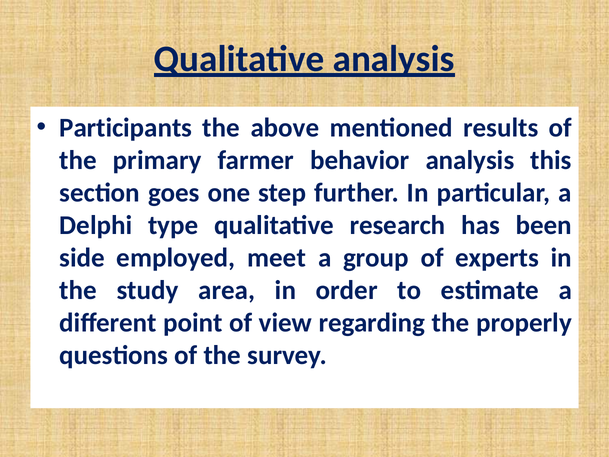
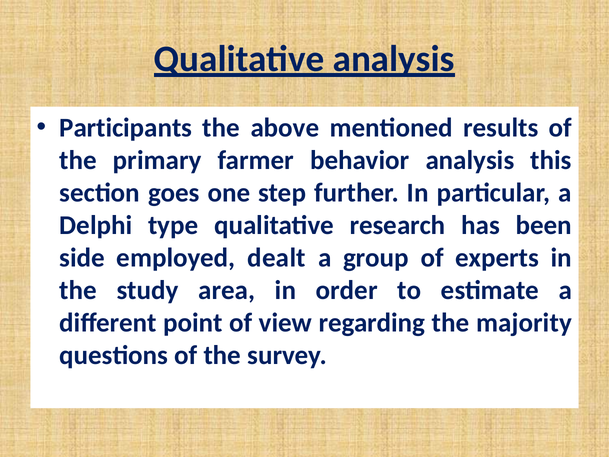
meet: meet -> dealt (277, 258)
properly: properly -> majority (524, 323)
